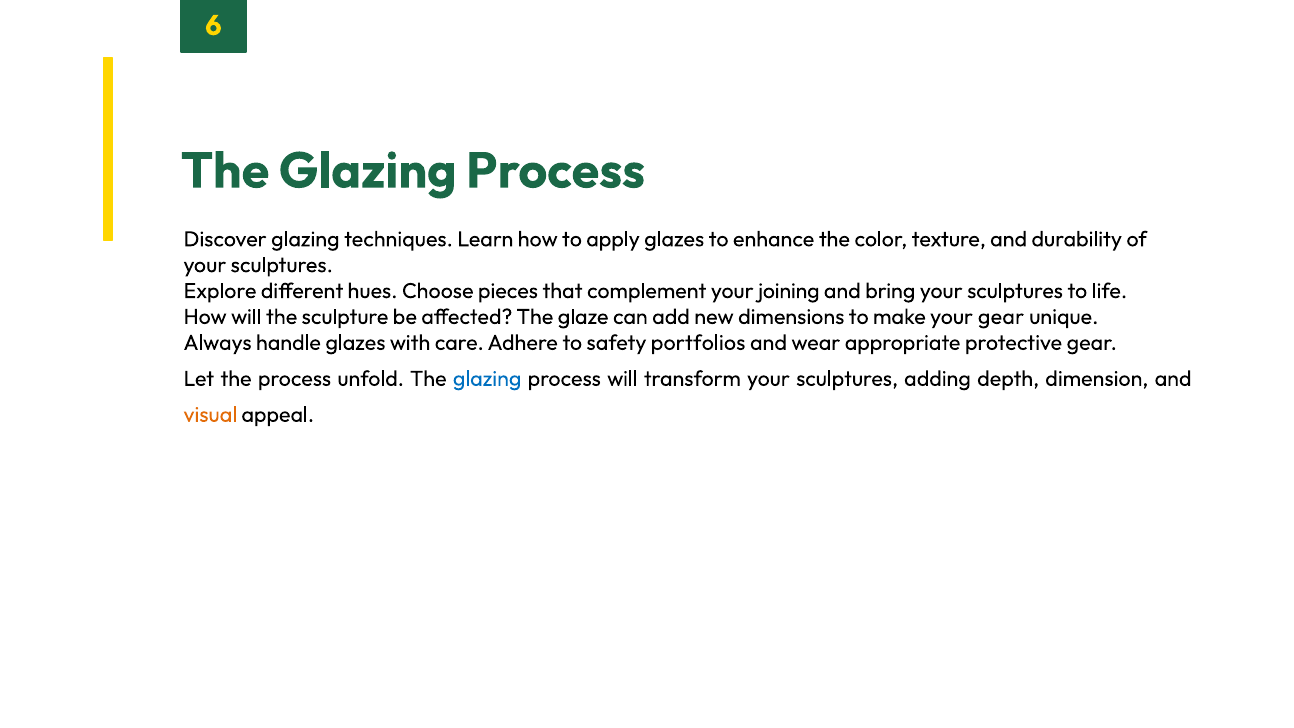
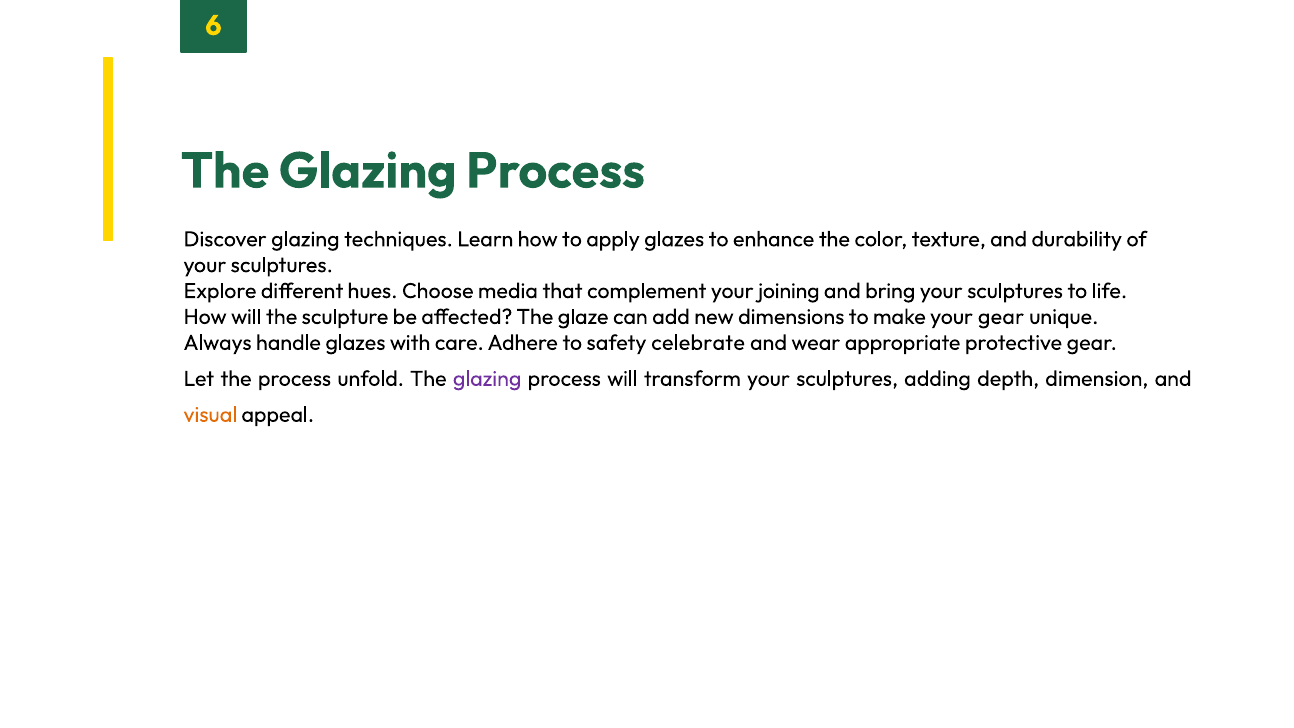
pieces: pieces -> media (508, 291)
portfolios: portfolios -> celebrate (698, 343)
glazing colour: blue -> purple (487, 379)
